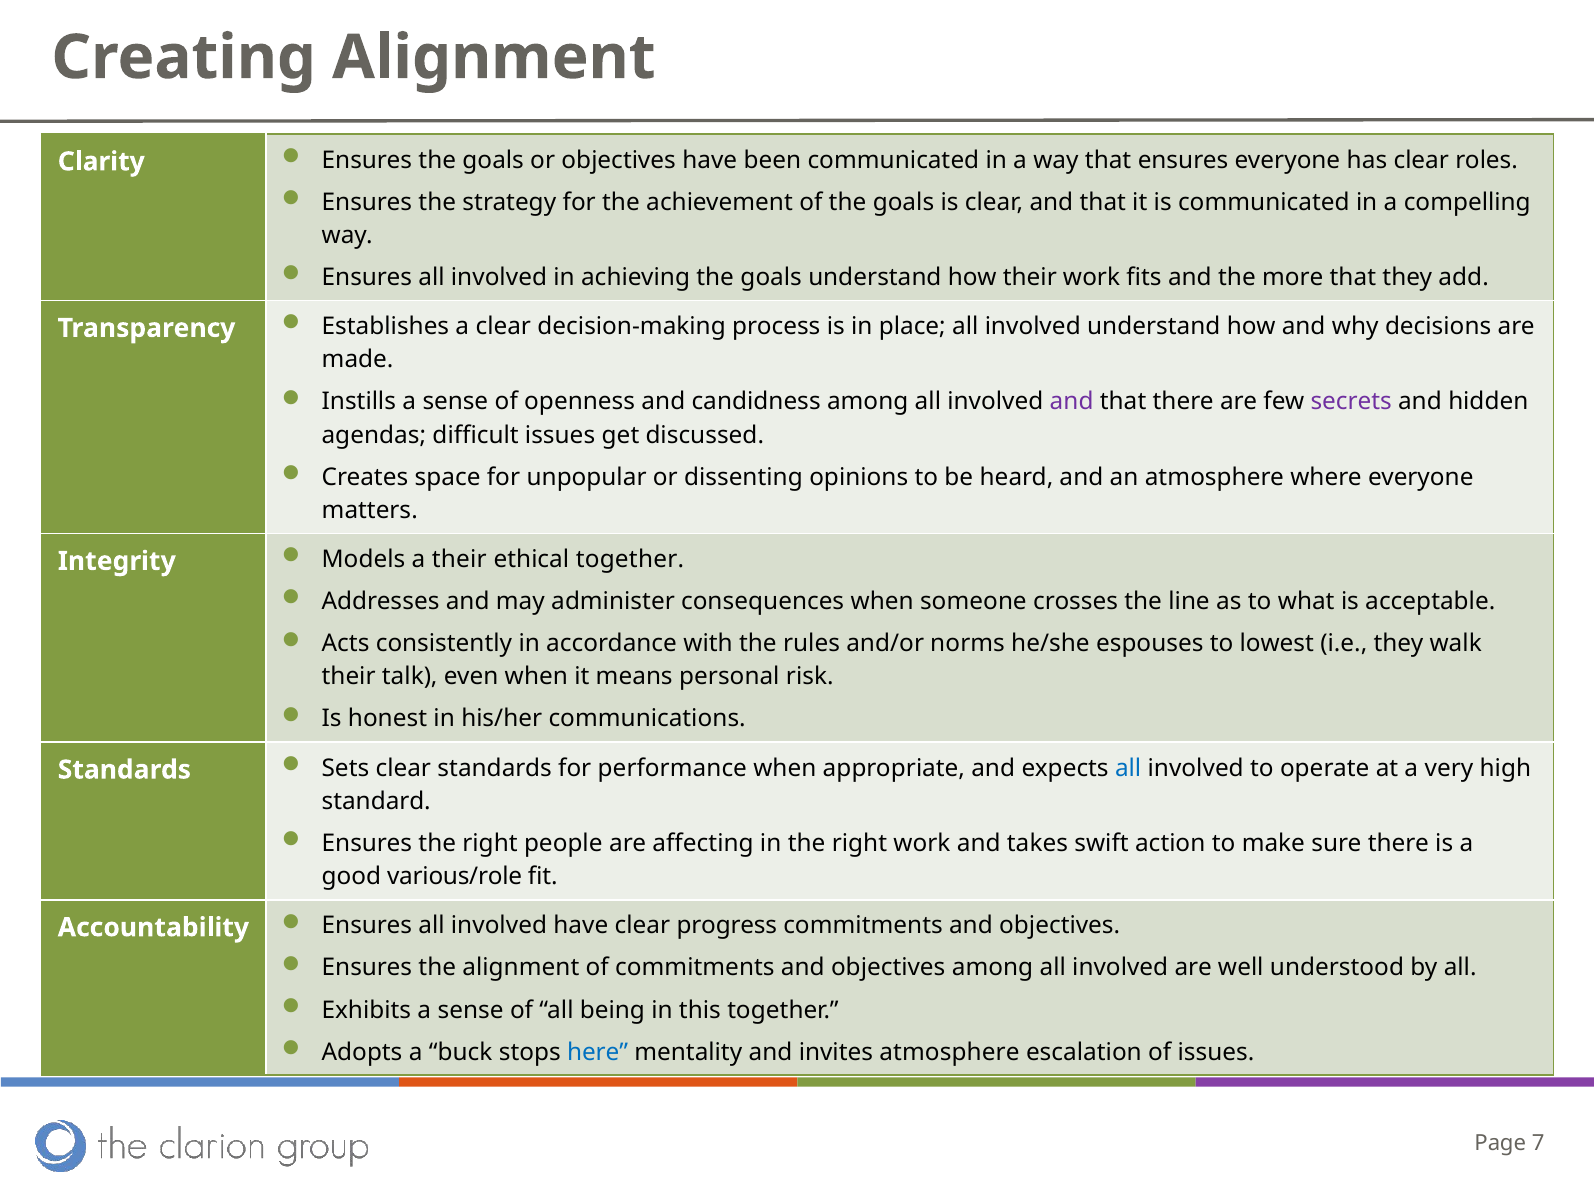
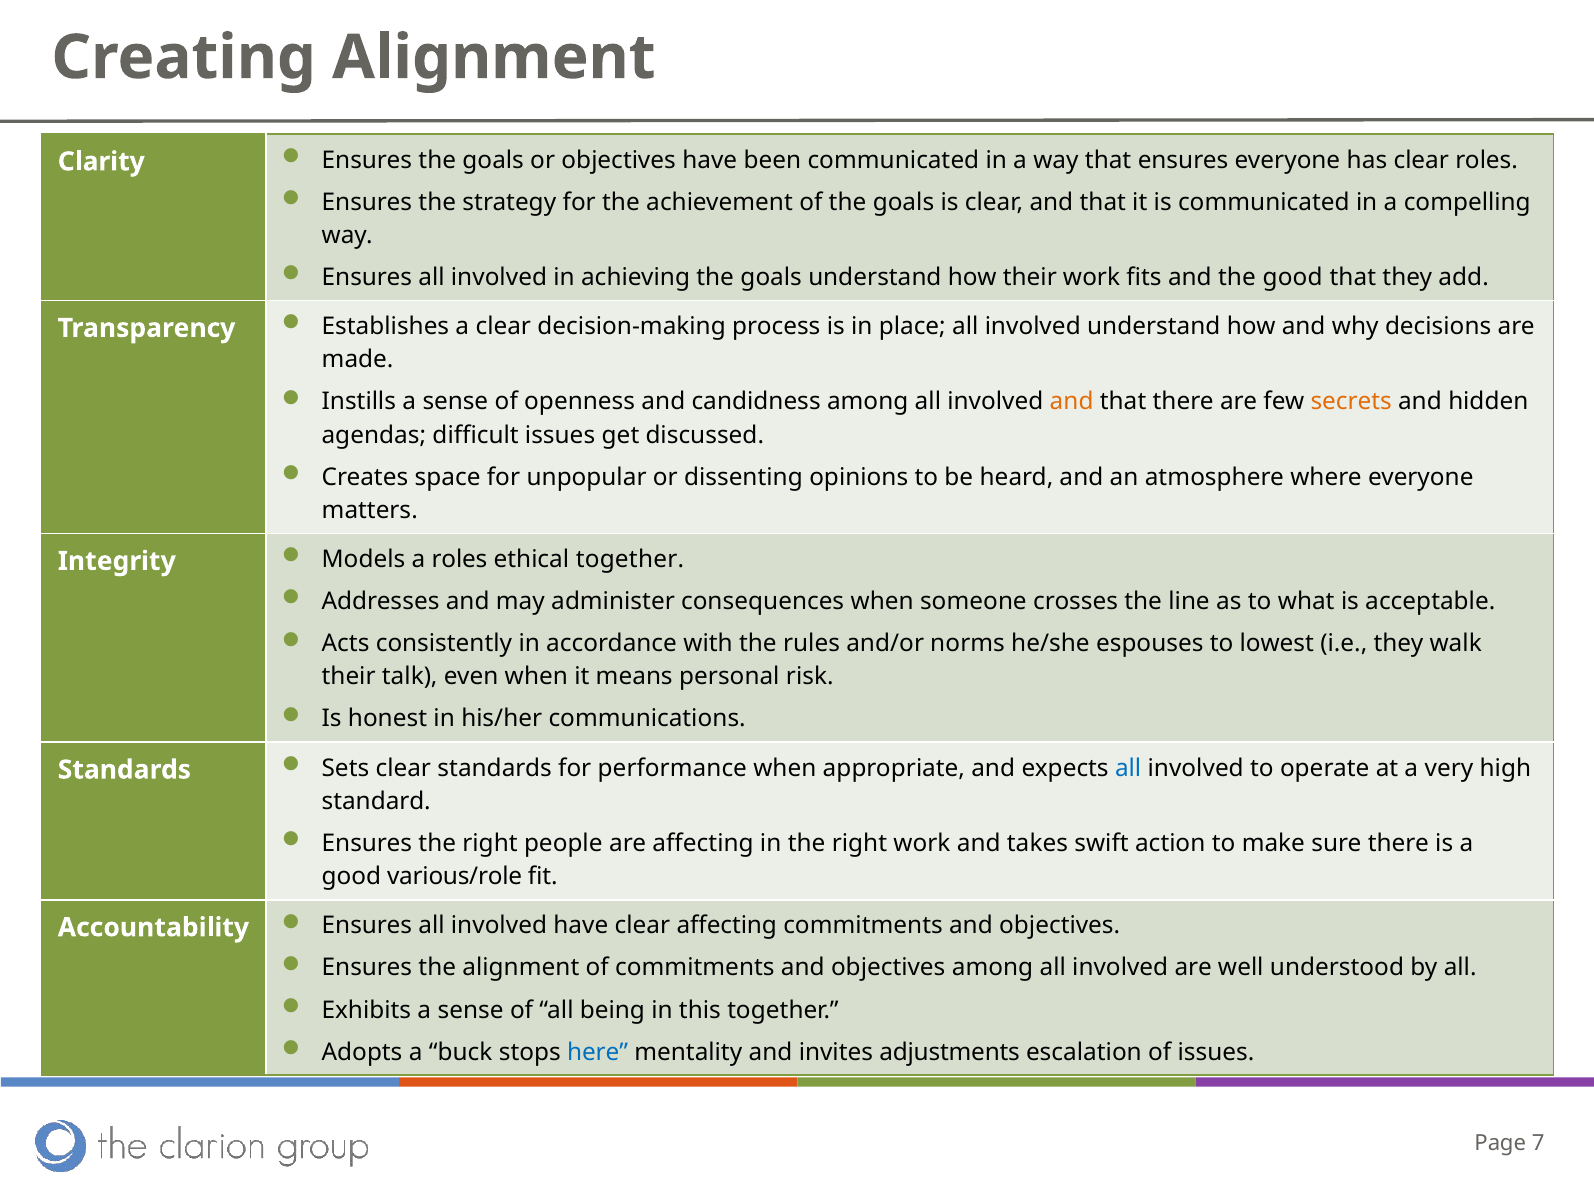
the more: more -> good (1293, 277)
and colour: purple -> orange (1072, 402)
secrets colour: purple -> orange (1351, 402)
a their: their -> roles (459, 559)
clear progress: progress -> affecting (727, 925)
invites atmosphere: atmosphere -> adjustments (950, 1052)
